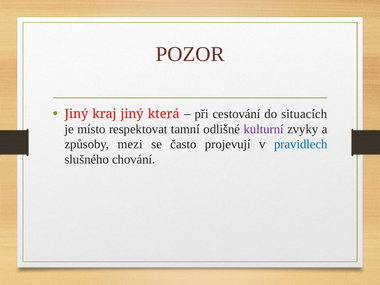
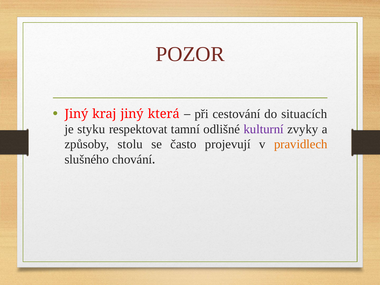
místo: místo -> styku (91, 129)
mezi: mezi -> stolu (130, 144)
pravidlech colour: blue -> orange (301, 144)
